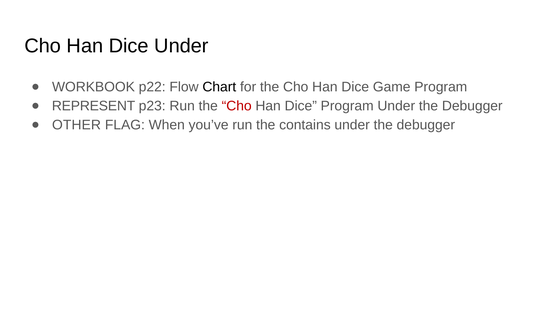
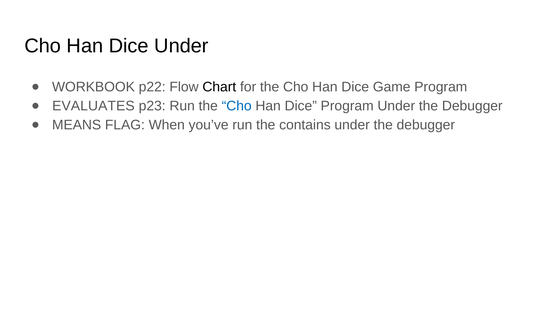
REPRESENT: REPRESENT -> EVALUATES (93, 106)
Cho colour: red -> blue (237, 106)
OTHER: OTHER -> MEANS (77, 125)
